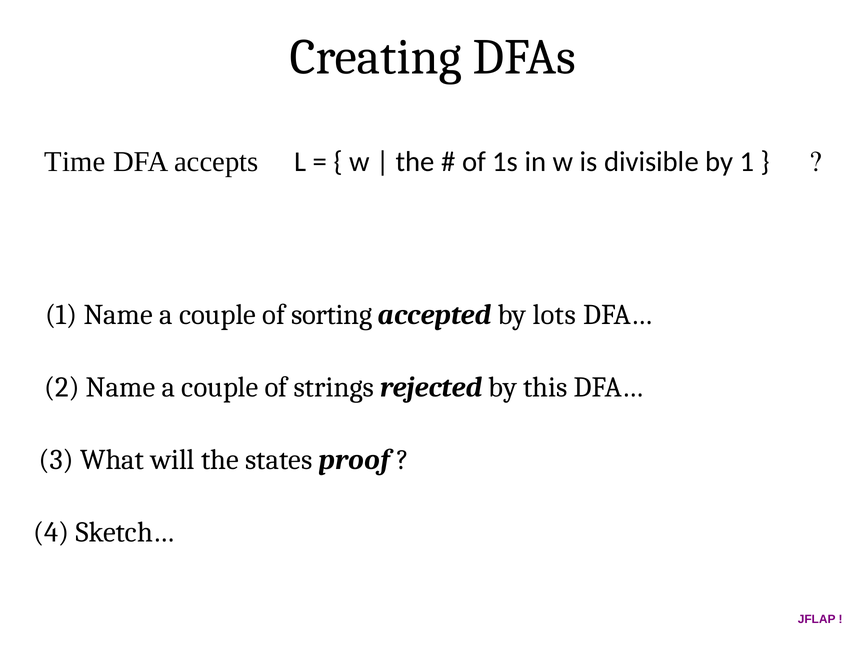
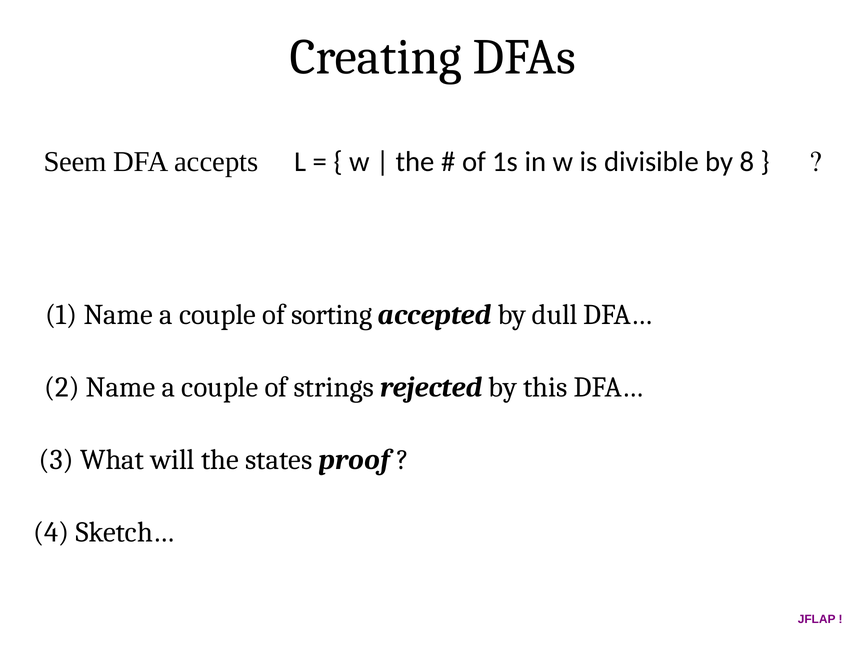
Time: Time -> Seem (75, 162)
by 1: 1 -> 8 (747, 162)
lots: lots -> dull (555, 315)
